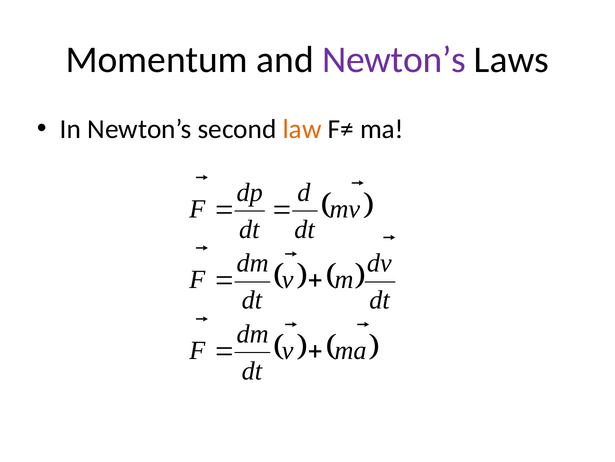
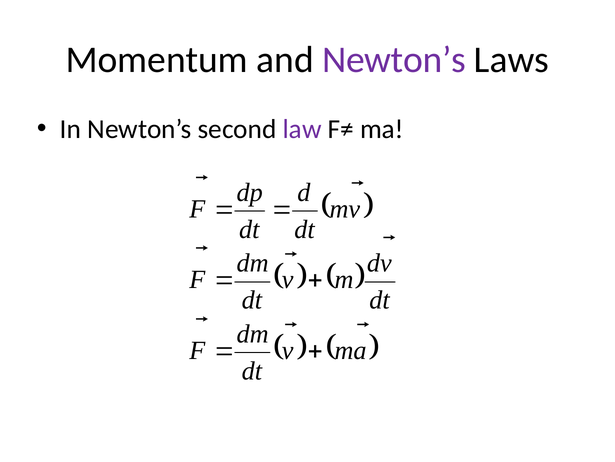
law colour: orange -> purple (302, 129)
